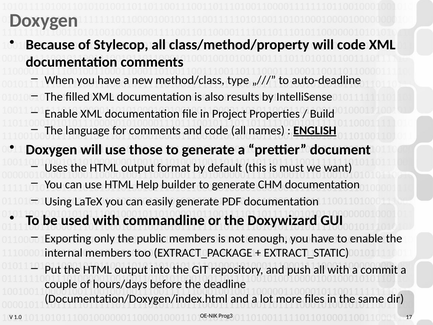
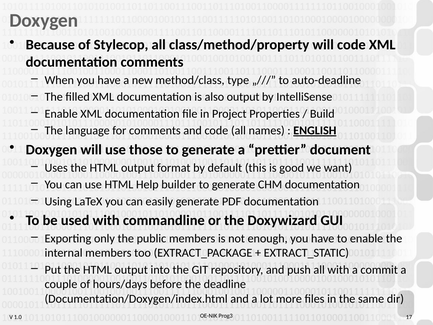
also results: results -> output (243, 97)
must: must -> good (292, 168)
